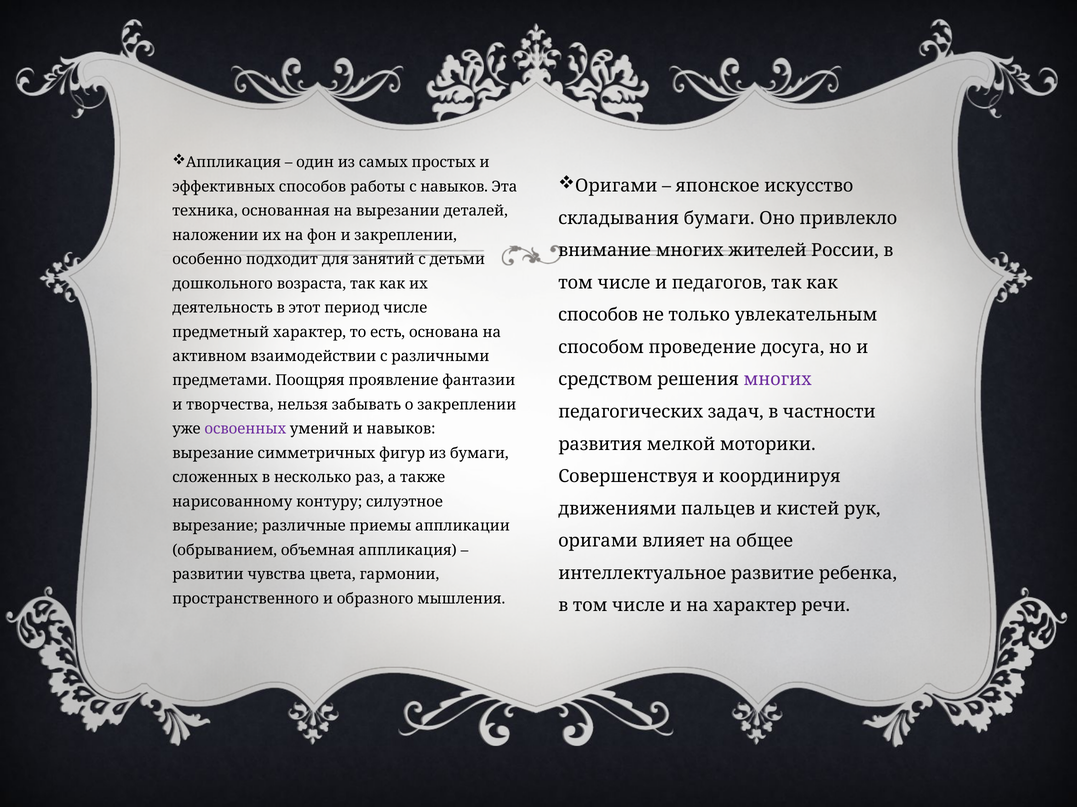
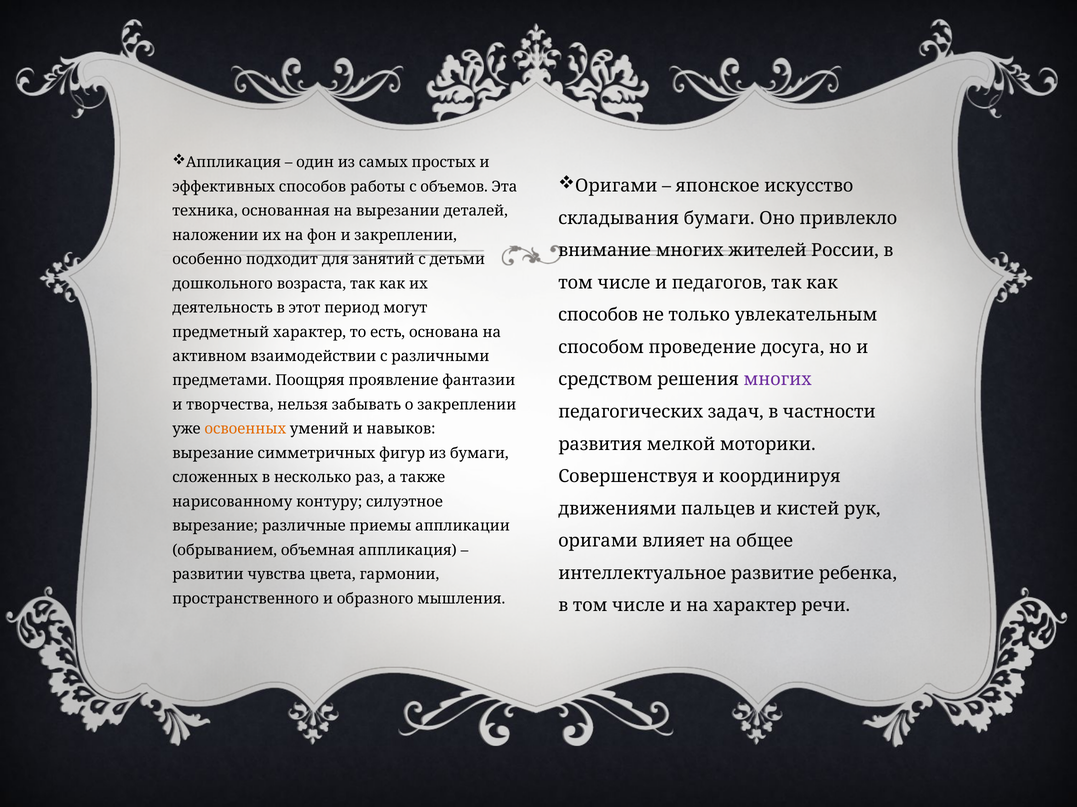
с навыков: навыков -> объемов (454, 187)
период числе: числе -> могут (405, 308)
освоенных colour: purple -> orange (245, 429)
